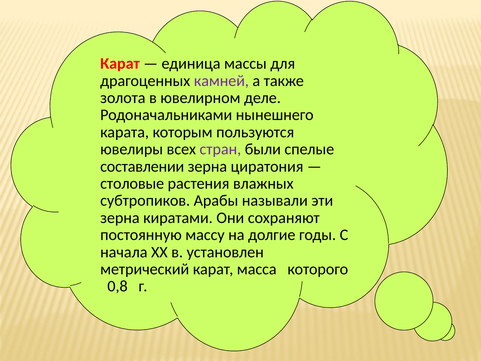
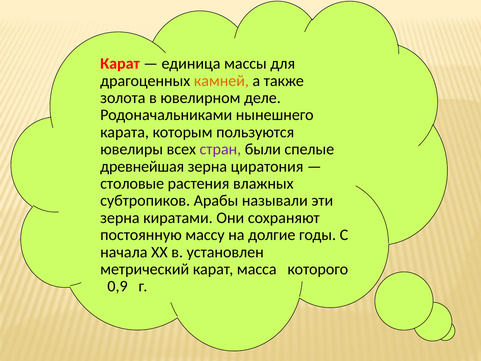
камней colour: purple -> orange (221, 81)
составлении: составлении -> древнейшая (142, 166)
0,8: 0,8 -> 0,9 (118, 286)
